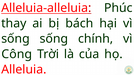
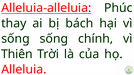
Công: Công -> Thiên (17, 54)
